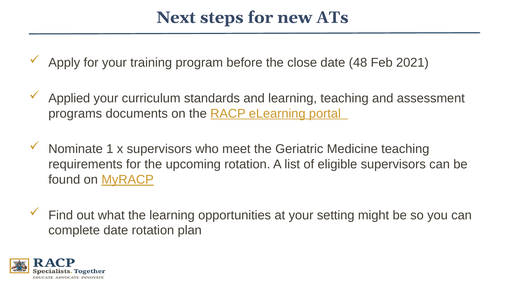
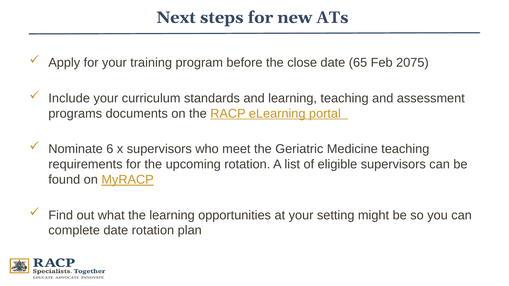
48: 48 -> 65 (358, 63)
2021: 2021 -> 2075 (412, 63)
Applied: Applied -> Include (69, 98)
1: 1 -> 6 (110, 149)
